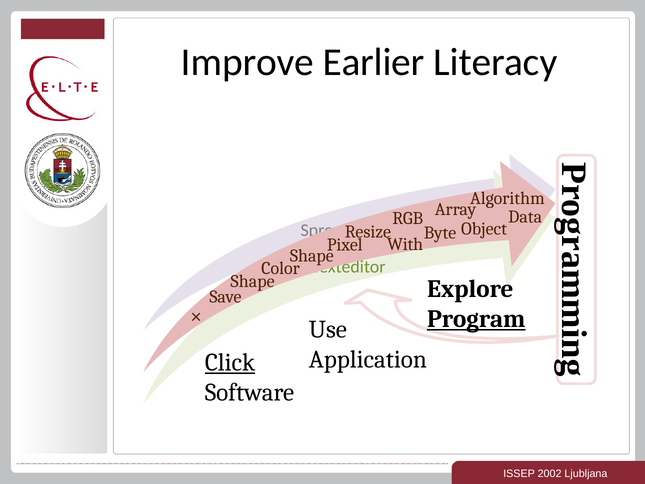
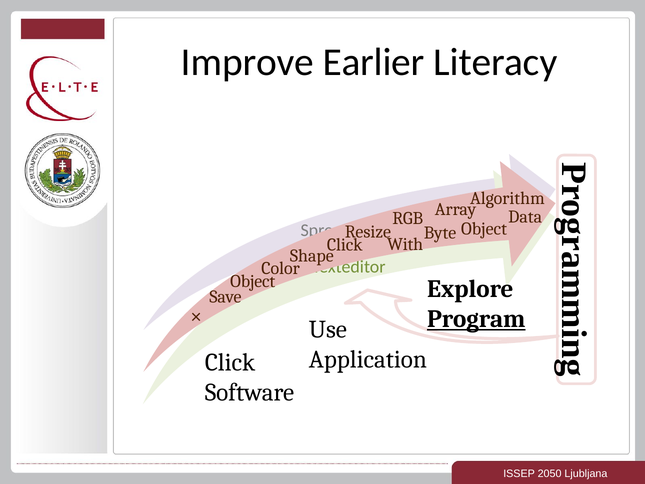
Pixel: Pixel -> Click (345, 245)
Shape: Shape -> Object (253, 281)
Click underline: present -> none (230, 362)
2002: 2002 -> 2050 (550, 473)
